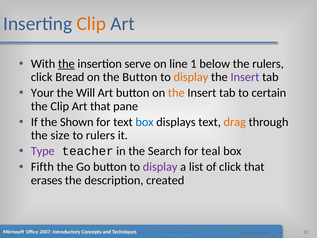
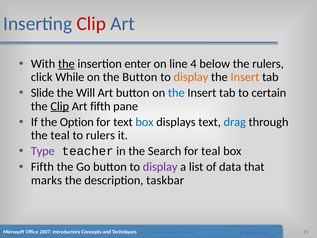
Clip colour: orange -> red (91, 24)
serve: serve -> enter (138, 64)
1: 1 -> 4 (193, 64)
Bread: Bread -> While (70, 77)
Insert colour: purple -> orange (245, 77)
Your: Your -> Slide (42, 93)
the colour: orange -> blue (176, 93)
Clip underline: none -> present (60, 106)
Art that: that -> fifth (100, 106)
Shown: Shown -> Option (77, 122)
drag colour: orange -> blue (235, 122)
the size: size -> teal (60, 135)
of click: click -> data (230, 167)
erases: erases -> marks (46, 180)
created: created -> taskbar (165, 180)
